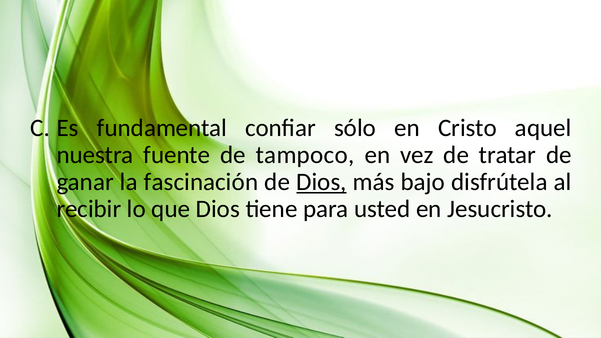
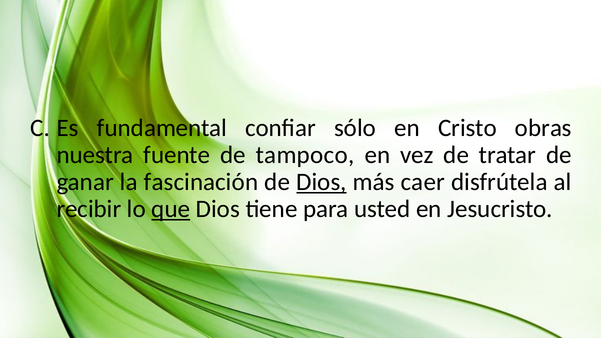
aquel: aquel -> obras (543, 128)
bajo: bajo -> caer (423, 182)
que underline: none -> present (171, 209)
